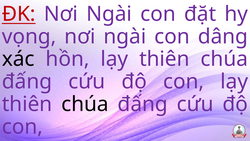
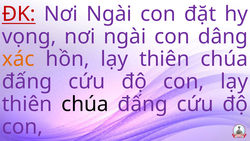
xác colour: black -> orange (18, 59)
